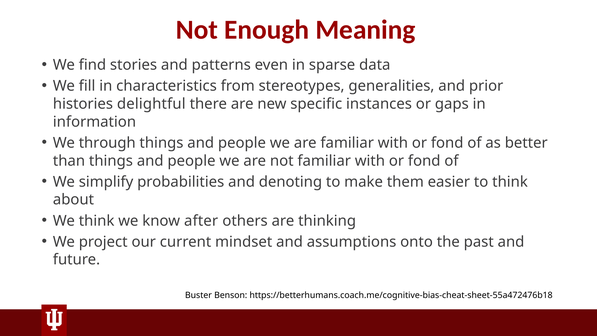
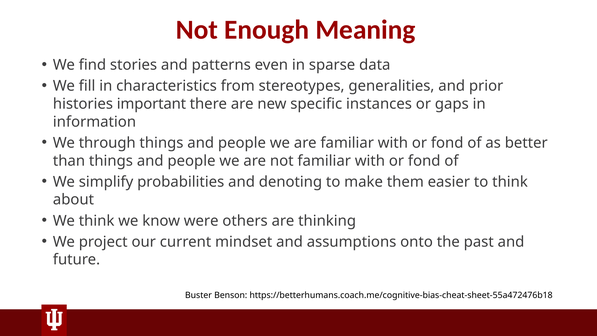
delightful: delightful -> important (151, 104)
after: after -> were (201, 221)
